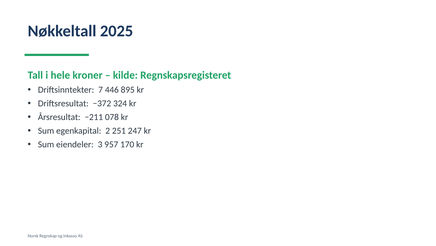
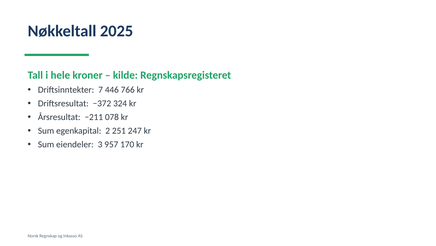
895: 895 -> 766 (128, 90)
